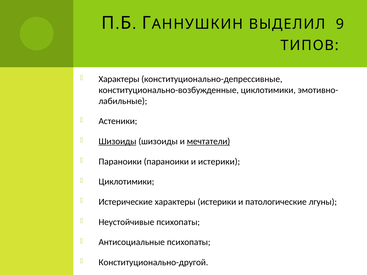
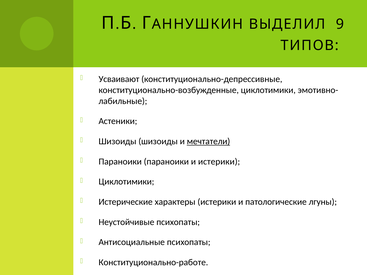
Характеры: Характеры -> Усваивают (119, 79)
Шизоиды underline: present -> none (117, 142)
Конституционально-другой: Конституционально-другой -> Конституционально-работе (153, 263)
